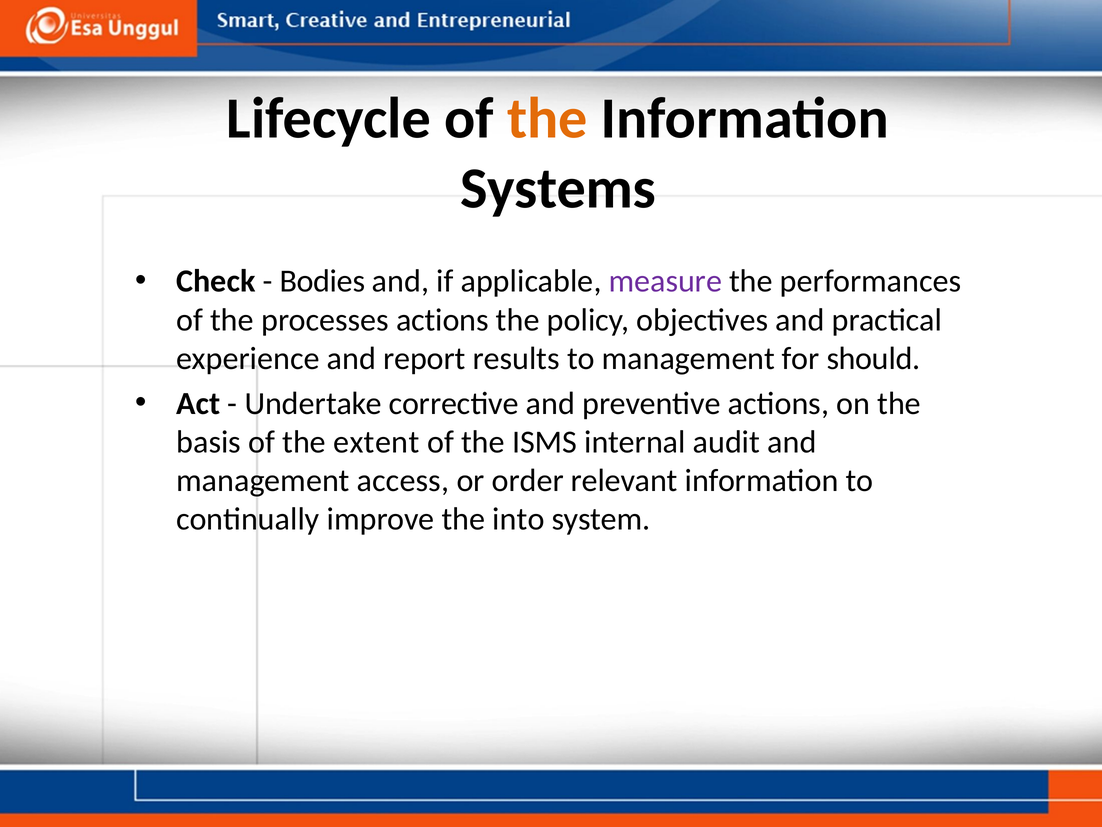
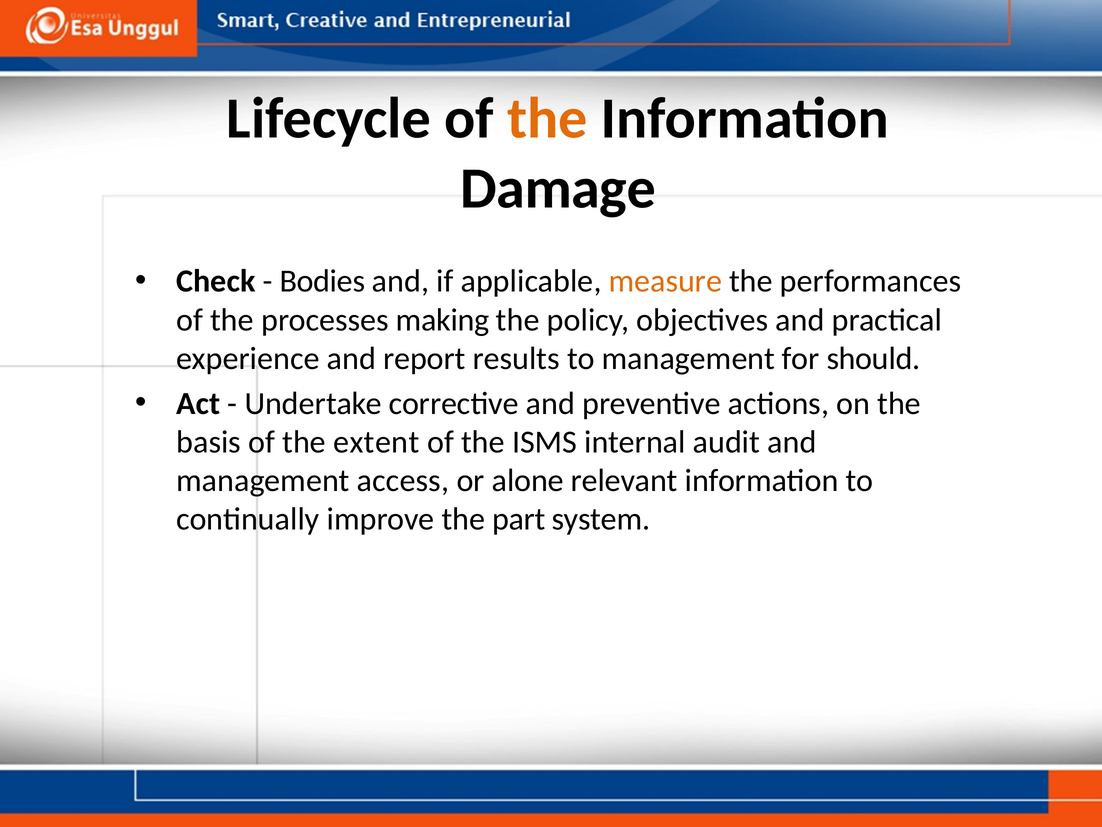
Systems: Systems -> Damage (558, 188)
measure colour: purple -> orange (665, 281)
processes actions: actions -> making (443, 320)
order: order -> alone (528, 480)
into: into -> part (519, 519)
